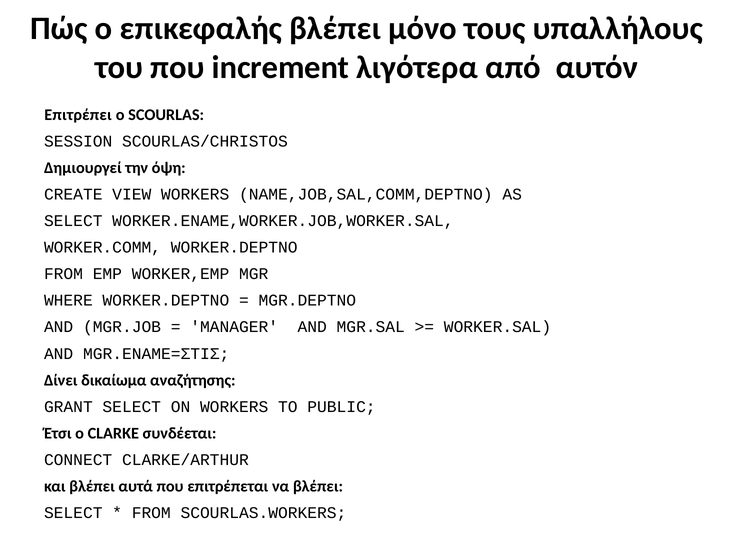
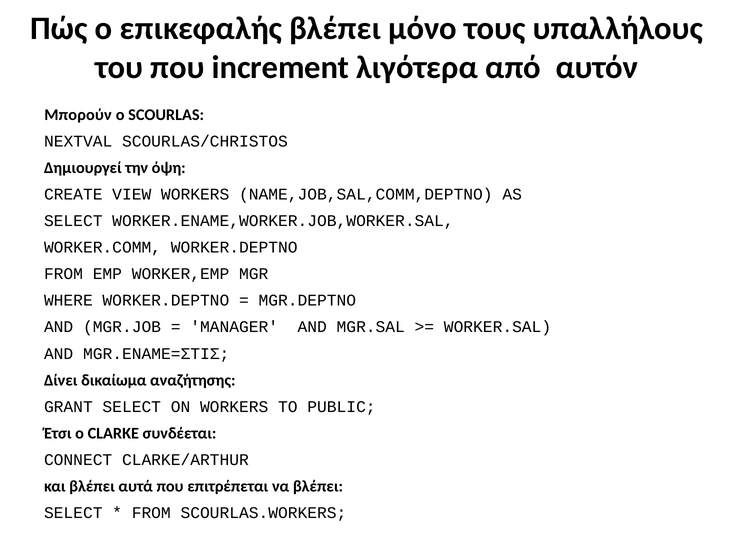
Επιτρέπει: Επιτρέπει -> Μπορούν (78, 115)
SESSION: SESSION -> NEXTVAL (78, 141)
